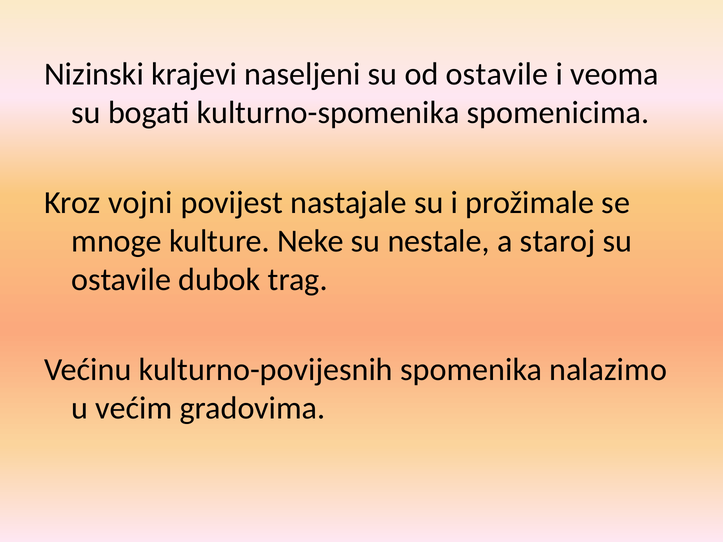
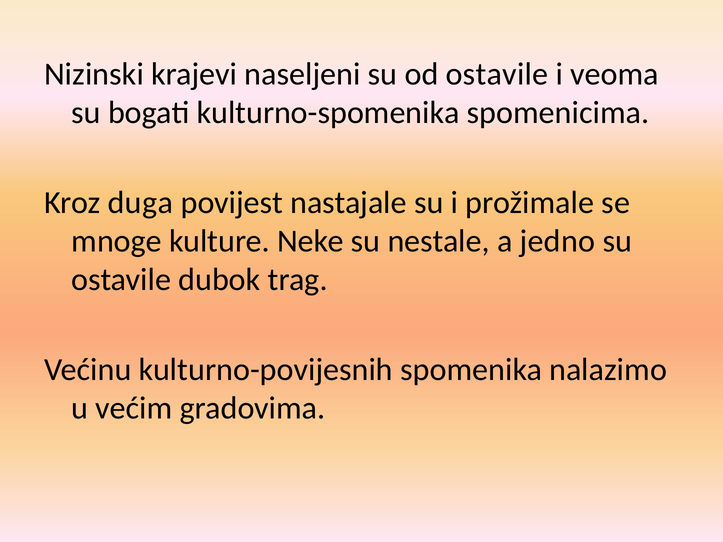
vojni: vojni -> duga (140, 203)
staroj: staroj -> jedno (557, 241)
